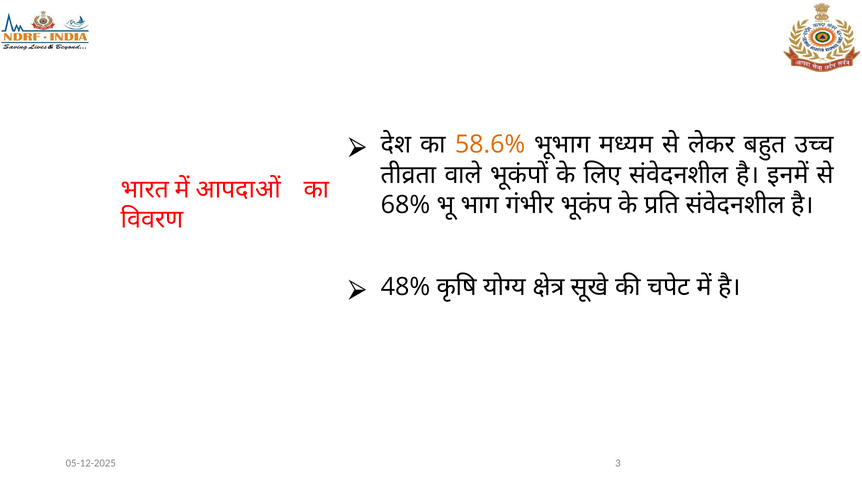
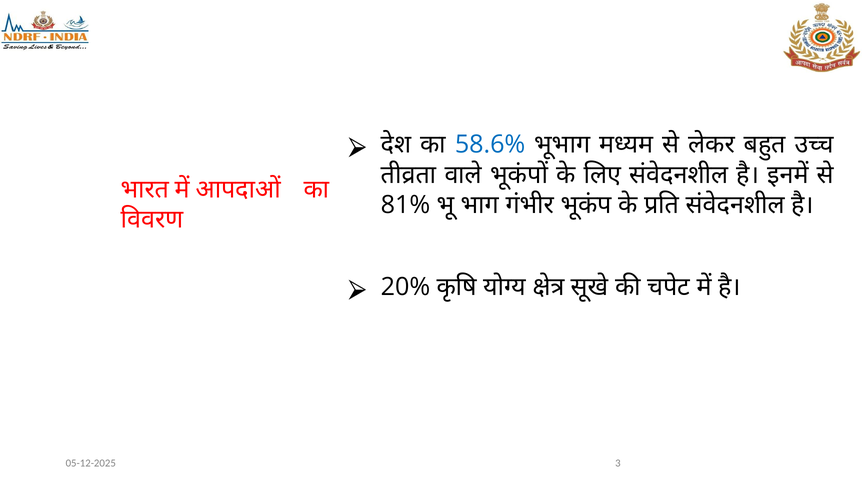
58.6% colour: orange -> blue (490, 145)
68%: 68% -> 81% (405, 205)
48%: 48% -> 20% (405, 287)
